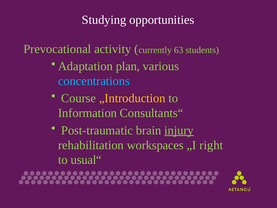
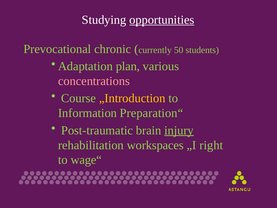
opportunities underline: none -> present (162, 20)
activity: activity -> chronic (113, 49)
63: 63 -> 50 (179, 50)
concentrations colour: light blue -> pink (94, 81)
Consultants“: Consultants“ -> Preparation“ (151, 113)
usual“: usual“ -> wage“ (86, 160)
